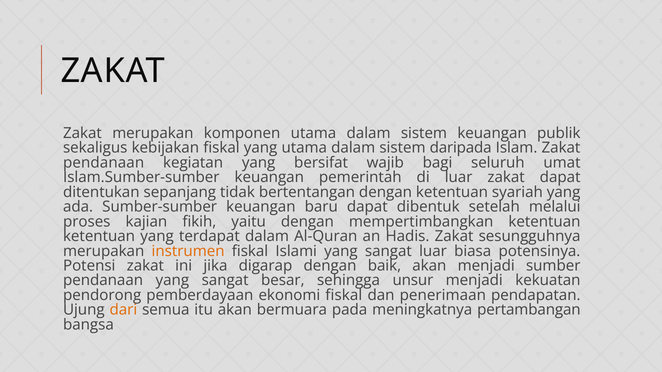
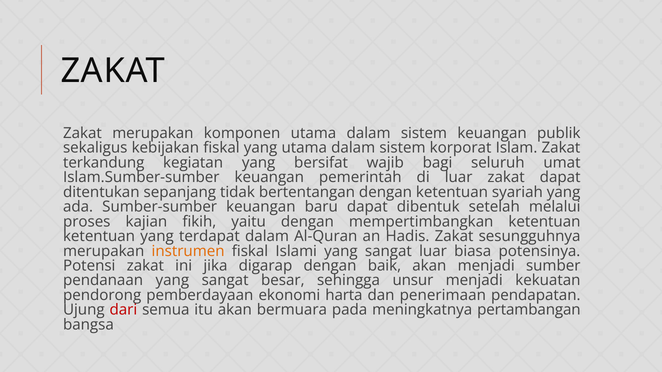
daripada: daripada -> korporat (461, 148)
pendanaan: pendanaan -> terkandung (104, 163)
ekonomi fiskal: fiskal -> harta (344, 296)
dari colour: orange -> red (123, 310)
